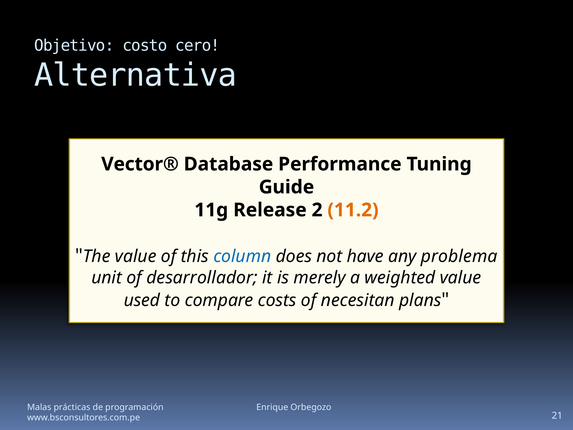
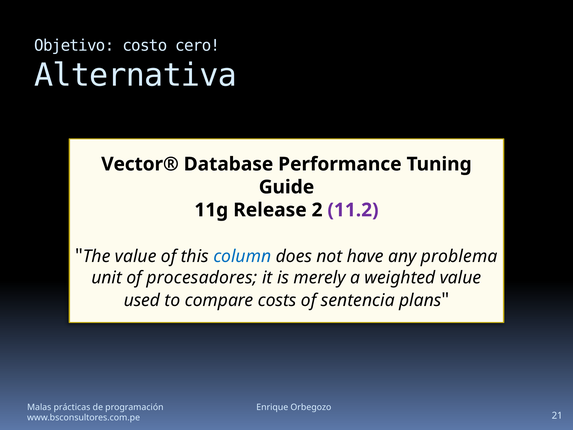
11.2 colour: orange -> purple (353, 210)
desarrollador: desarrollador -> procesadores (202, 278)
necesitan: necesitan -> sentencia (358, 300)
